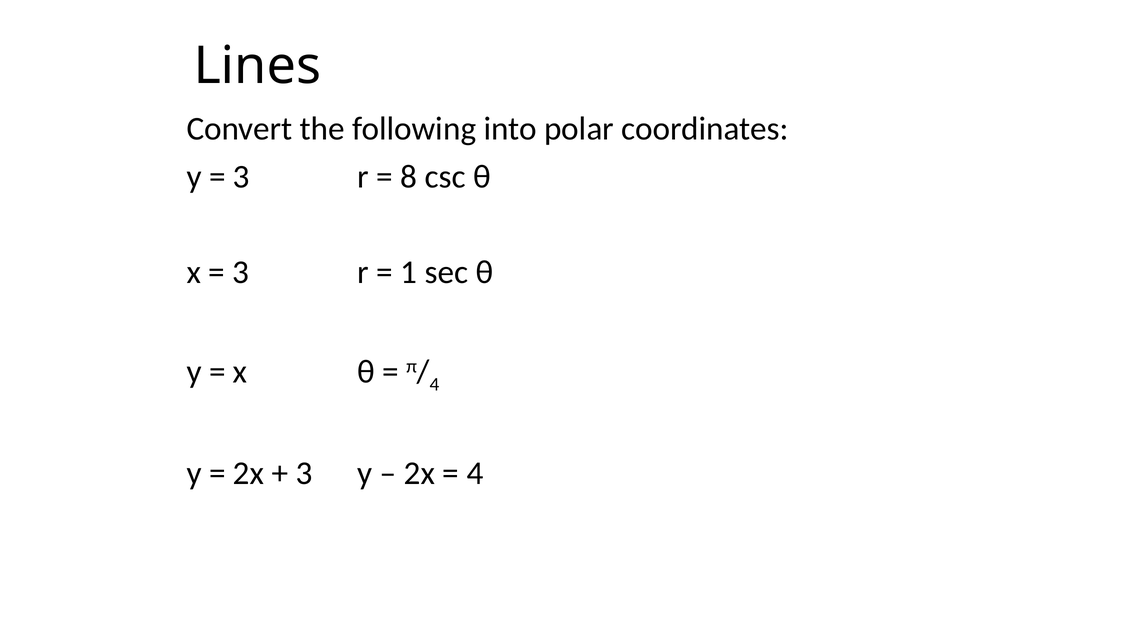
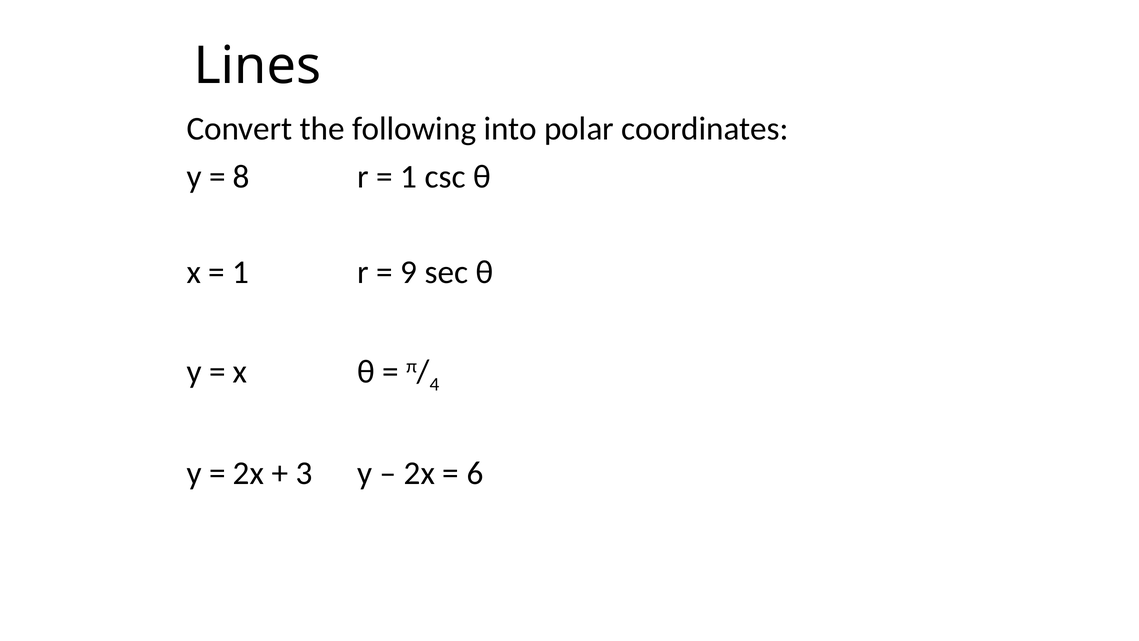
3: 3 -> 8 (241, 177)
8: 8 -> 1 (409, 177)
3: 3 -> 1 (241, 272)
1: 1 -> 9 (409, 272)
4: 4 -> 6 (475, 473)
